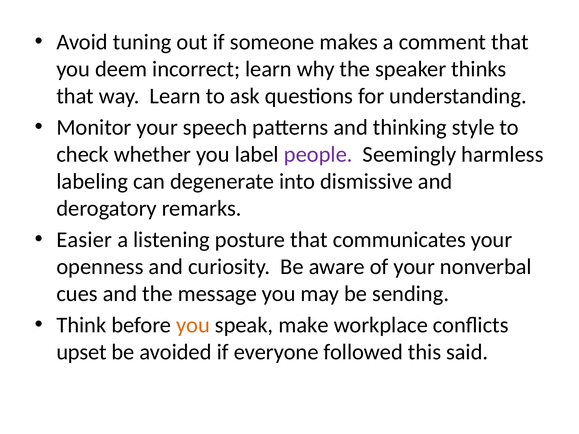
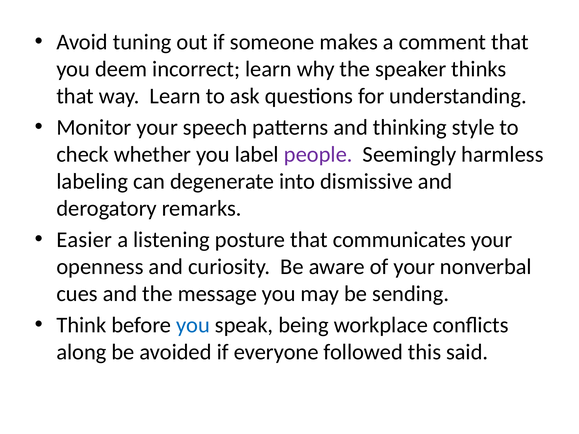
you colour: orange -> blue (193, 325)
make: make -> being (304, 325)
upset: upset -> along (81, 352)
